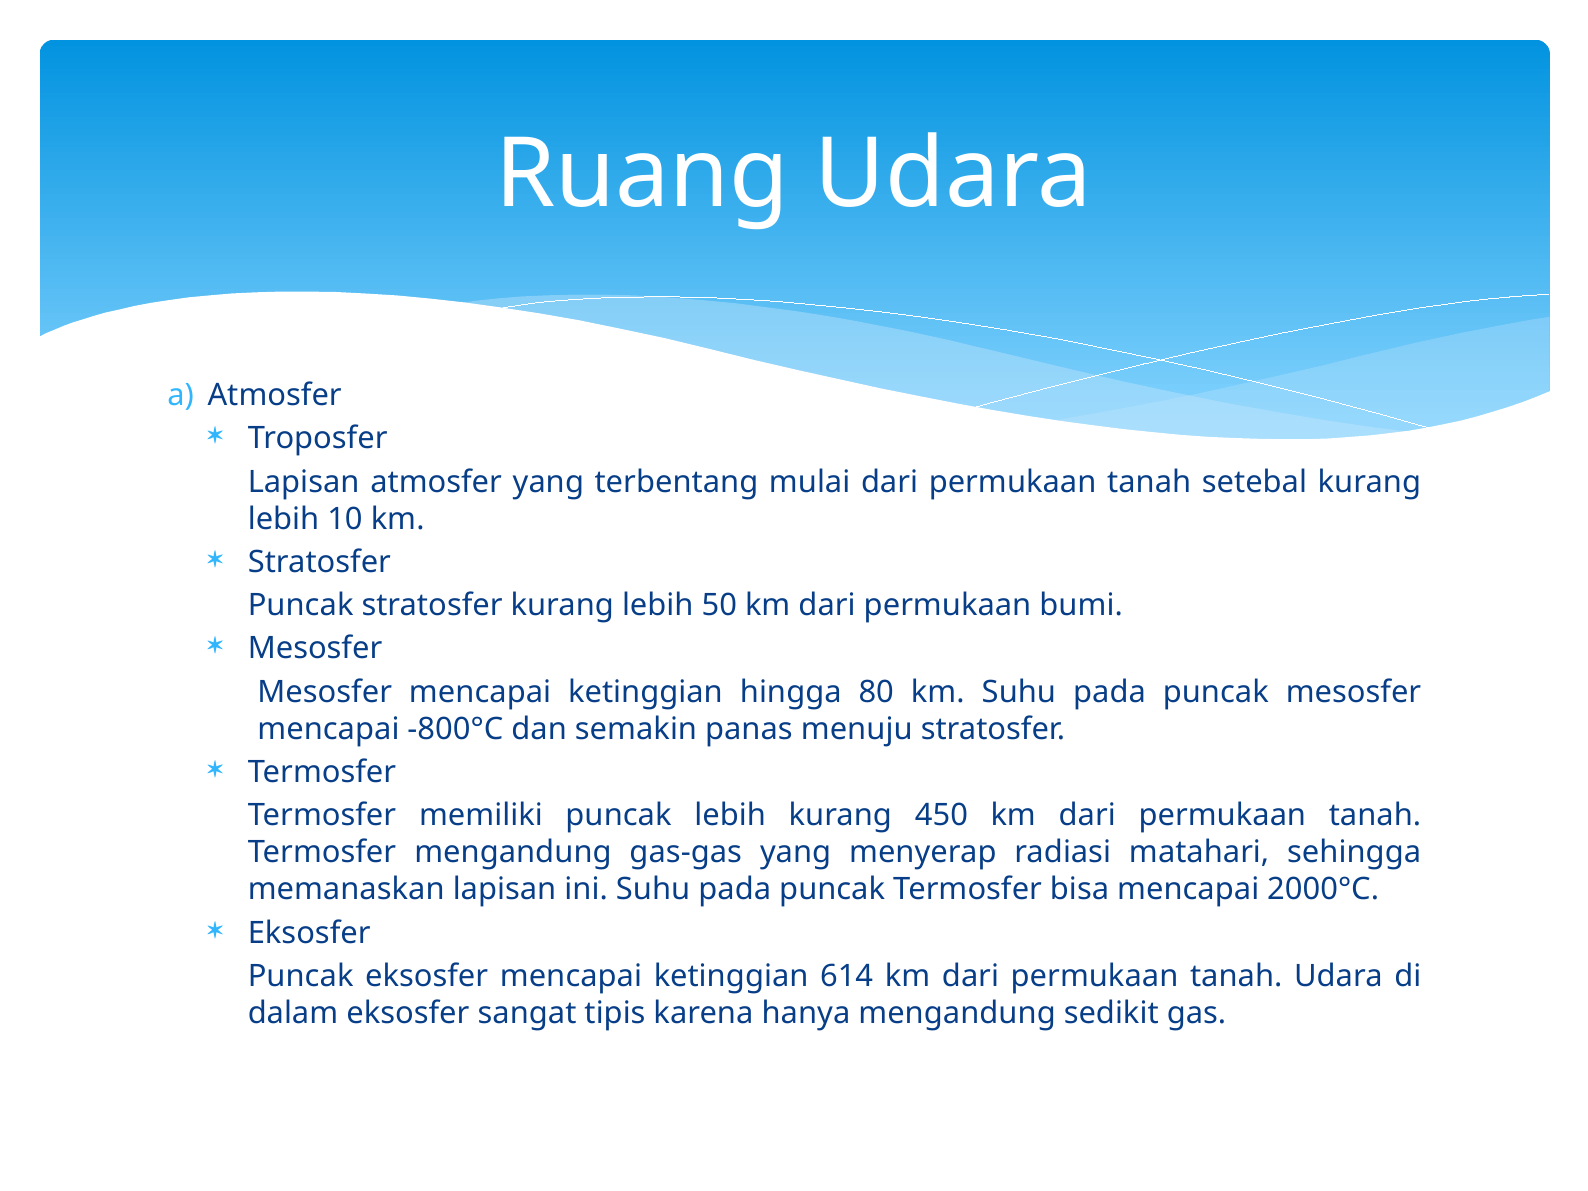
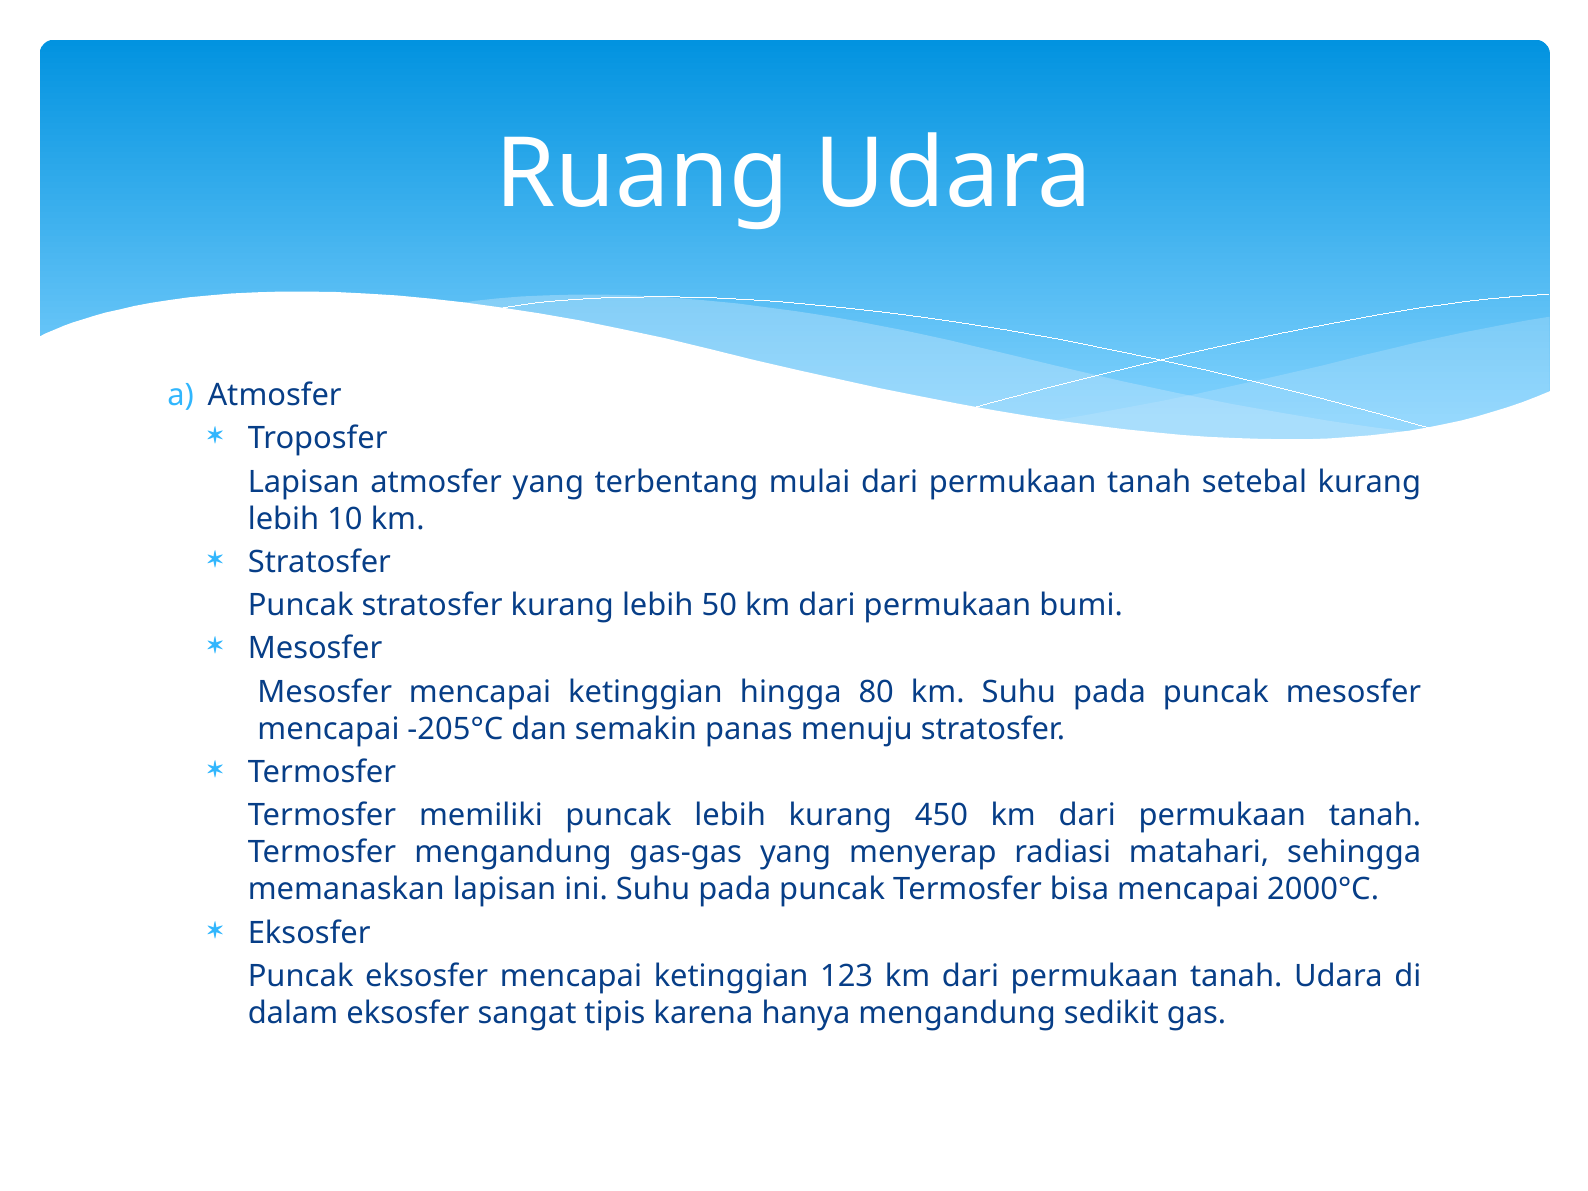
-800°C: -800°C -> -205°C (455, 729)
614: 614 -> 123 (847, 976)
